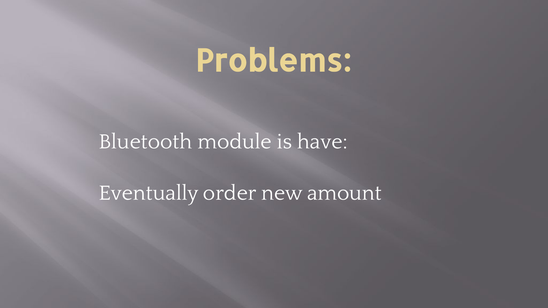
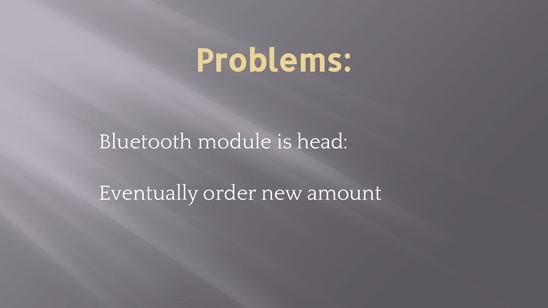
have: have -> head (323, 142)
